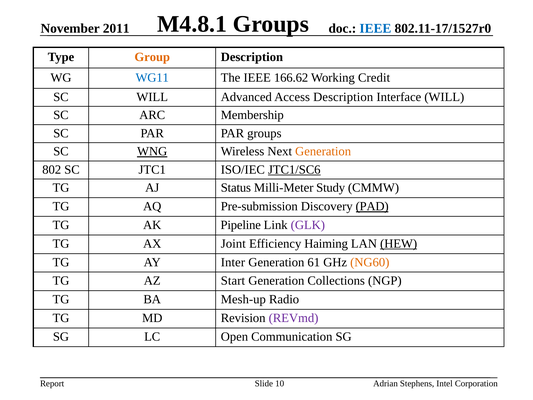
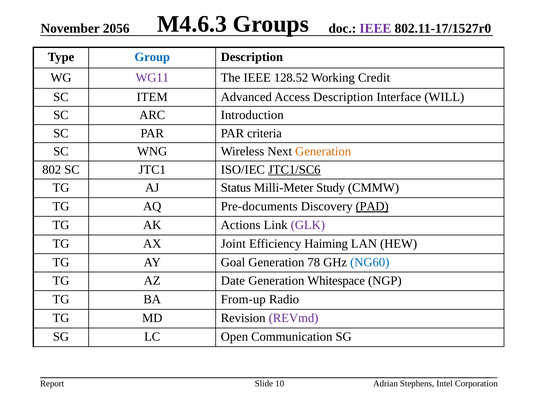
M4.8.1: M4.8.1 -> M4.6.3 (192, 24)
2011: 2011 -> 2056 (116, 28)
IEEE colour: blue -> purple (375, 28)
Group colour: orange -> blue (152, 57)
WG11 colour: blue -> purple (152, 78)
166.62: 166.62 -> 128.52 (291, 78)
SC WILL: WILL -> ITEM (152, 97)
Membership: Membership -> Introduction (252, 115)
PAR groups: groups -> criteria (264, 133)
WNG underline: present -> none (152, 151)
Pre-submission: Pre-submission -> Pre-documents (259, 206)
Pipeline: Pipeline -> Actions (241, 225)
HEW underline: present -> none (399, 243)
Inter: Inter -> Goal (233, 262)
61: 61 -> 78 (314, 262)
NG60 colour: orange -> blue (370, 262)
Start: Start -> Date (233, 281)
Collections: Collections -> Whitespace (336, 281)
Mesh-up: Mesh-up -> From-up (243, 299)
